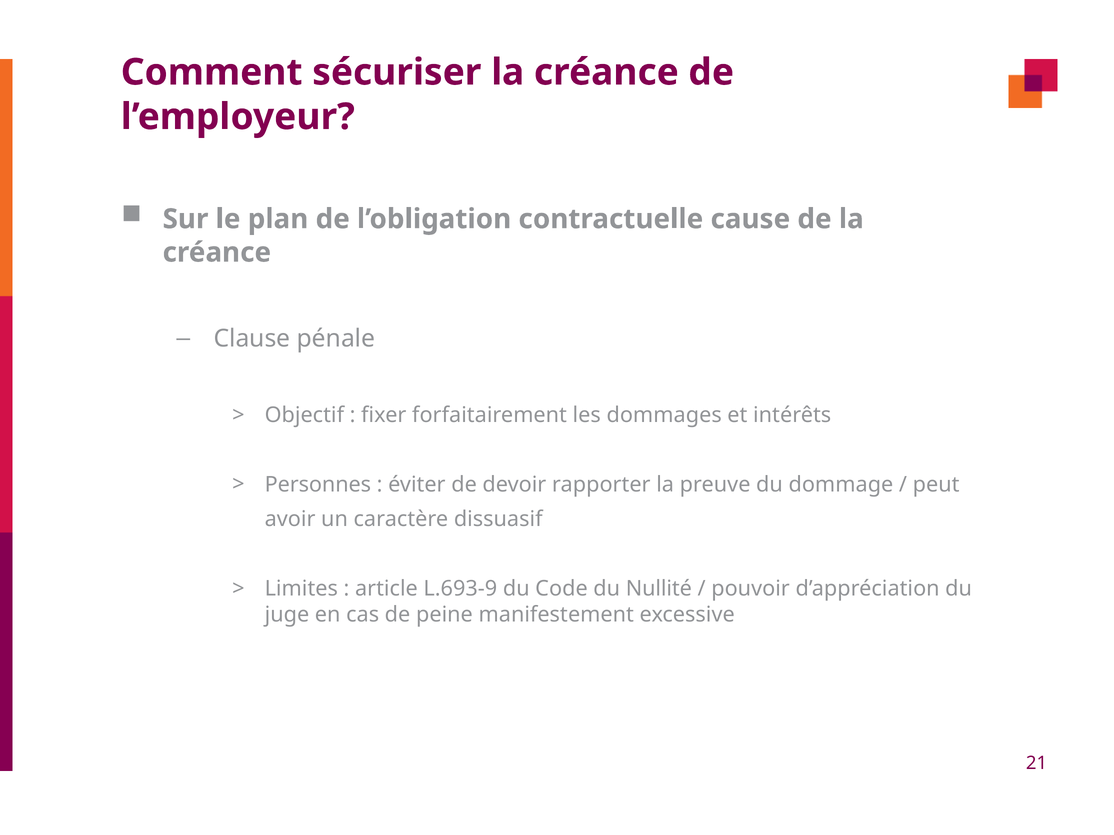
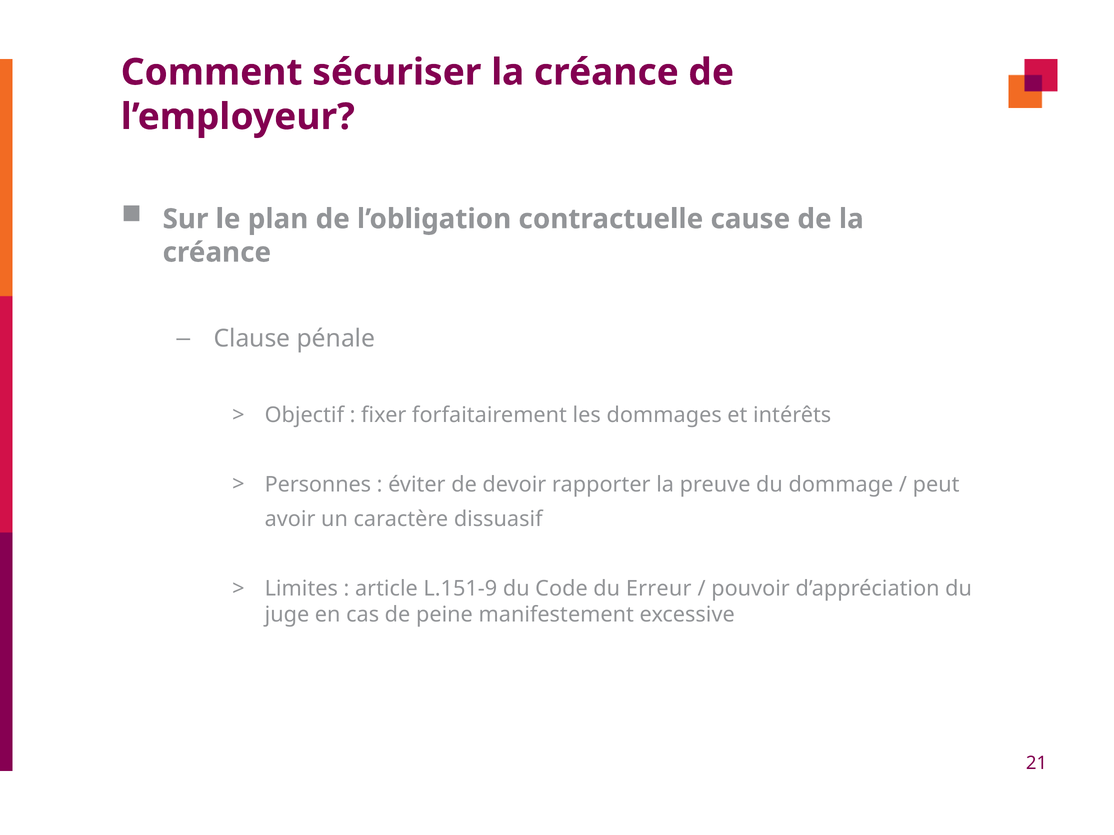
L.693-9: L.693-9 -> L.151-9 (460, 589)
Nullité: Nullité -> Erreur (659, 589)
